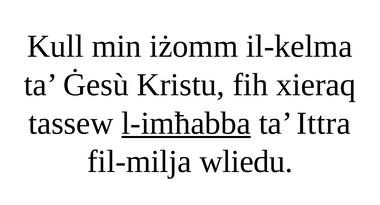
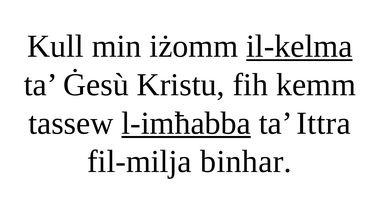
il-kelma underline: none -> present (299, 46)
xieraq: xieraq -> kemm (316, 85)
wliedu: wliedu -> binhar (246, 161)
